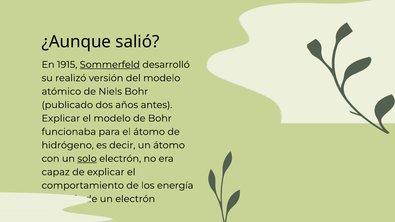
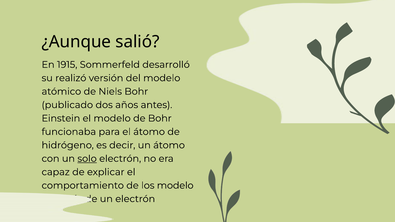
Sommerfeld underline: present -> none (110, 65)
Explicar: Explicar -> Einstein (61, 118)
los energía: energía -> modelo (175, 186)
